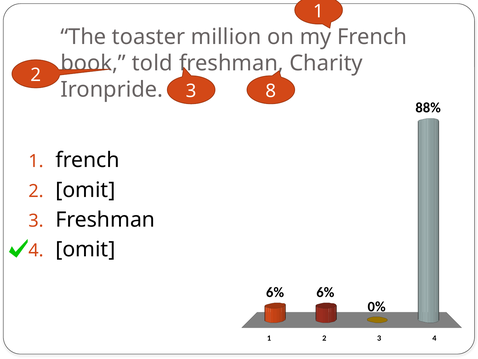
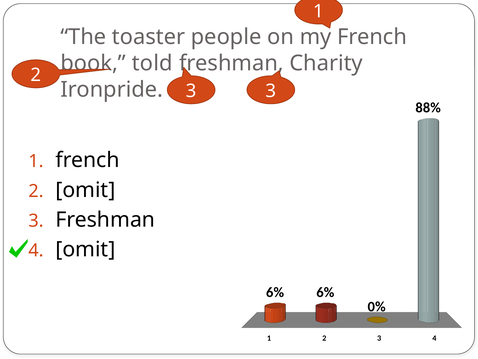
million: million -> people (226, 37)
3 8: 8 -> 3 (271, 91)
